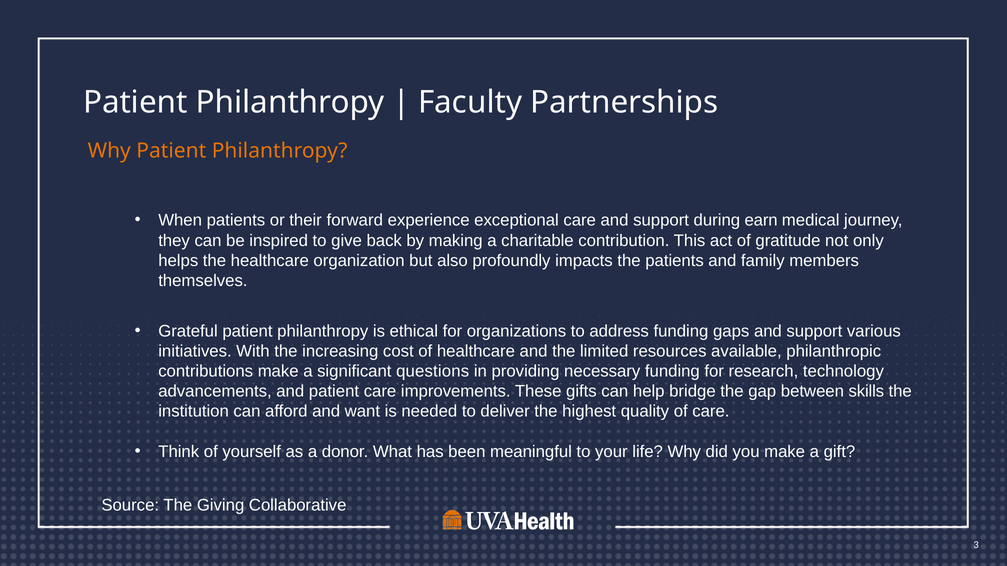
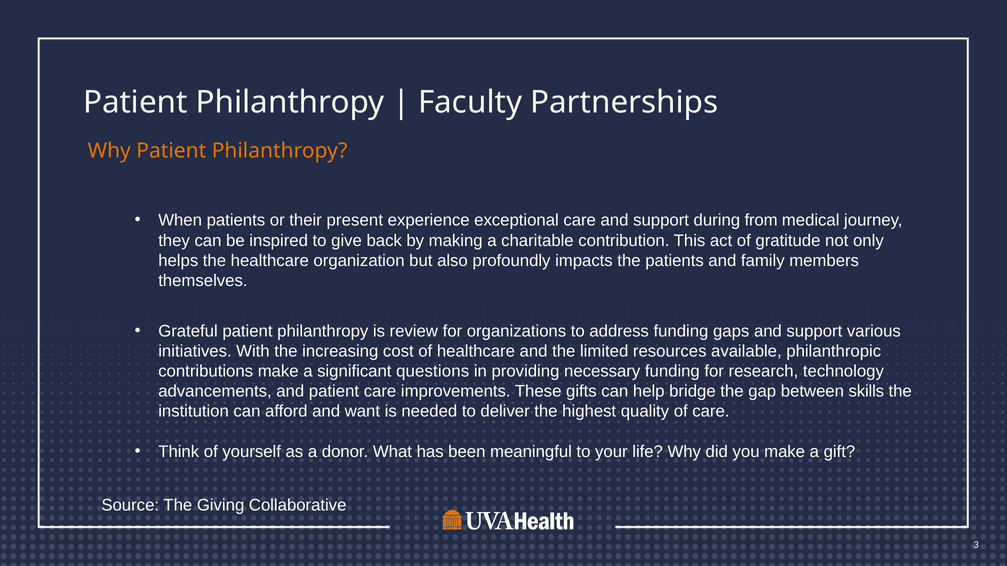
forward: forward -> present (355, 221)
earn: earn -> from (761, 221)
ethical: ethical -> review (414, 331)
